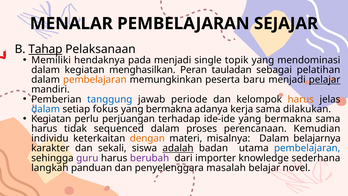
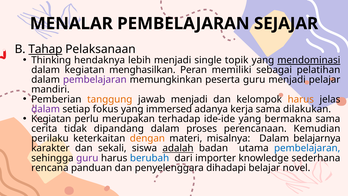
Memiliki: Memiliki -> Thinking (51, 60)
pada: pada -> lebih (139, 60)
mendominasi underline: none -> present (309, 60)
tauladan: tauladan -> memiliki (232, 70)
pembelajaran colour: orange -> purple (95, 80)
peserta baru: baru -> guru (254, 80)
pelajar underline: present -> none (325, 80)
tanggung colour: blue -> orange (110, 99)
jawab periode: periode -> menjadi (189, 99)
dalam colour: blue -> purple (46, 109)
bermakna: bermakna -> immersed (169, 109)
perjuangan: perjuangan -> merupakan (128, 119)
harus: harus -> cerita (44, 128)
sequenced: sequenced -> dipandang (119, 128)
individu: individu -> perilaku (50, 138)
berubah colour: purple -> blue (150, 158)
langkah: langkah -> rencana (50, 168)
masalah: masalah -> dihadapi (226, 168)
